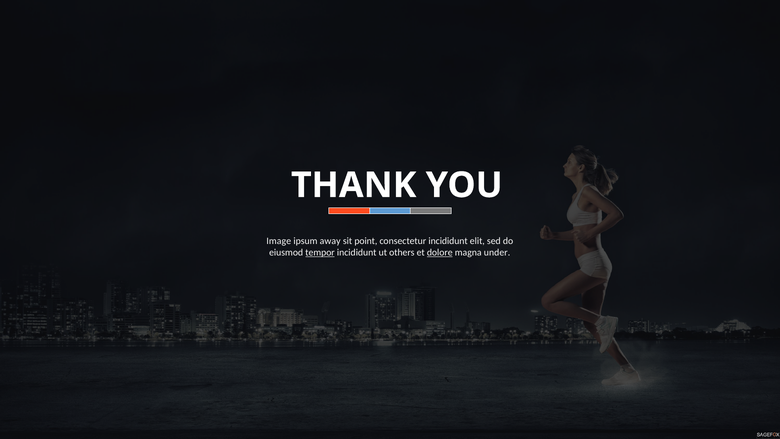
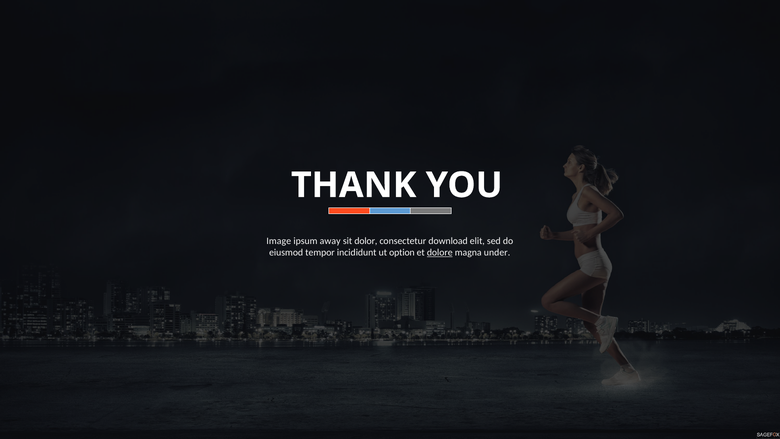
point: point -> dolor (366, 241)
consectetur incididunt: incididunt -> download (448, 241)
tempor underline: present -> none (320, 253)
others: others -> option (402, 253)
